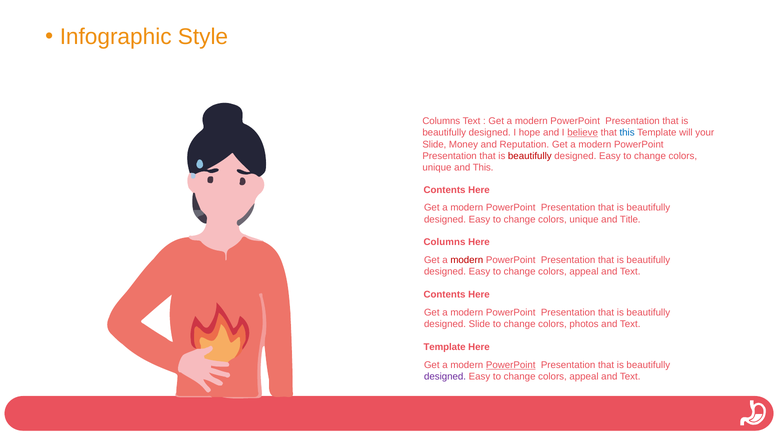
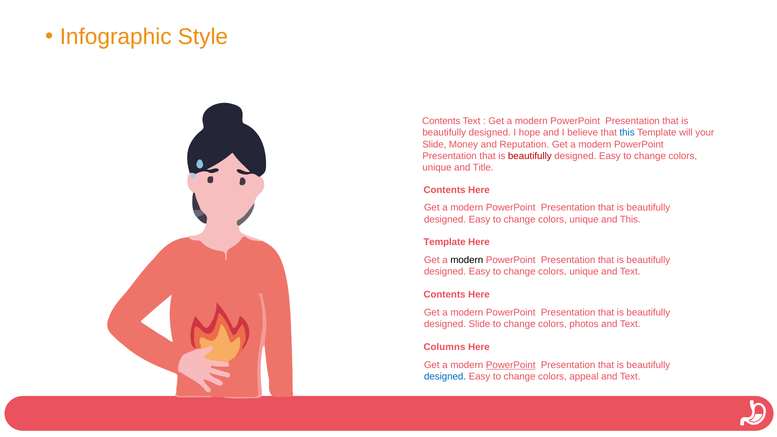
Columns: Columns -> Contents (441, 121)
believe underline: present -> none (583, 133)
and This: This -> Title (483, 168)
and Title: Title -> This (630, 219)
Columns: Columns -> Template (445, 242)
modern colour: red -> black (467, 260)
appeal: appeal -> unique (584, 272)
Template: Template -> Columns (444, 347)
designed colour: purple -> blue (445, 377)
